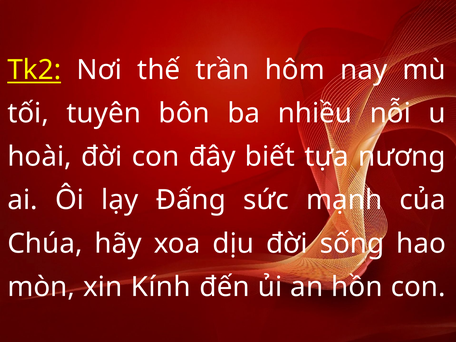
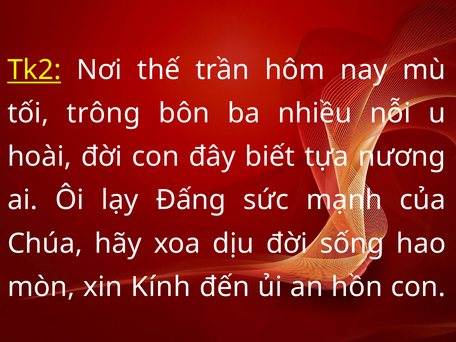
tuyên: tuyên -> trông (104, 113)
